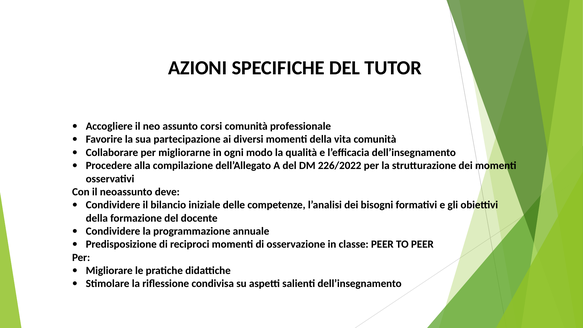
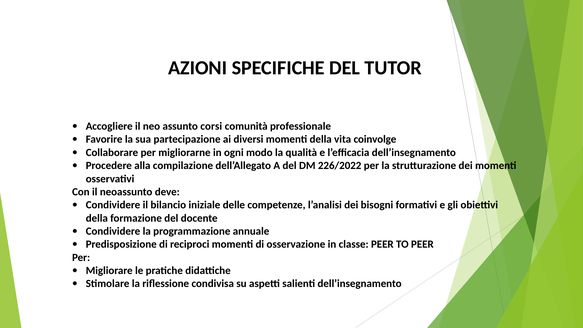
vita comunità: comunità -> coinvolge (375, 139)
